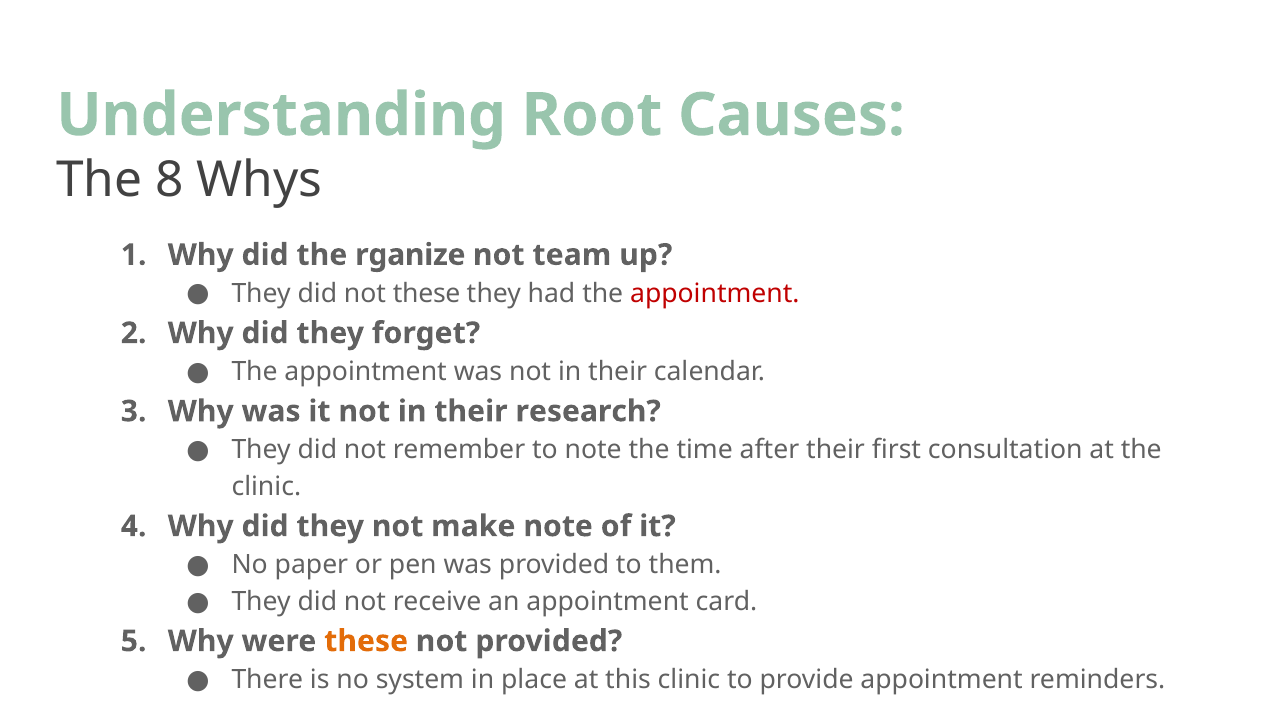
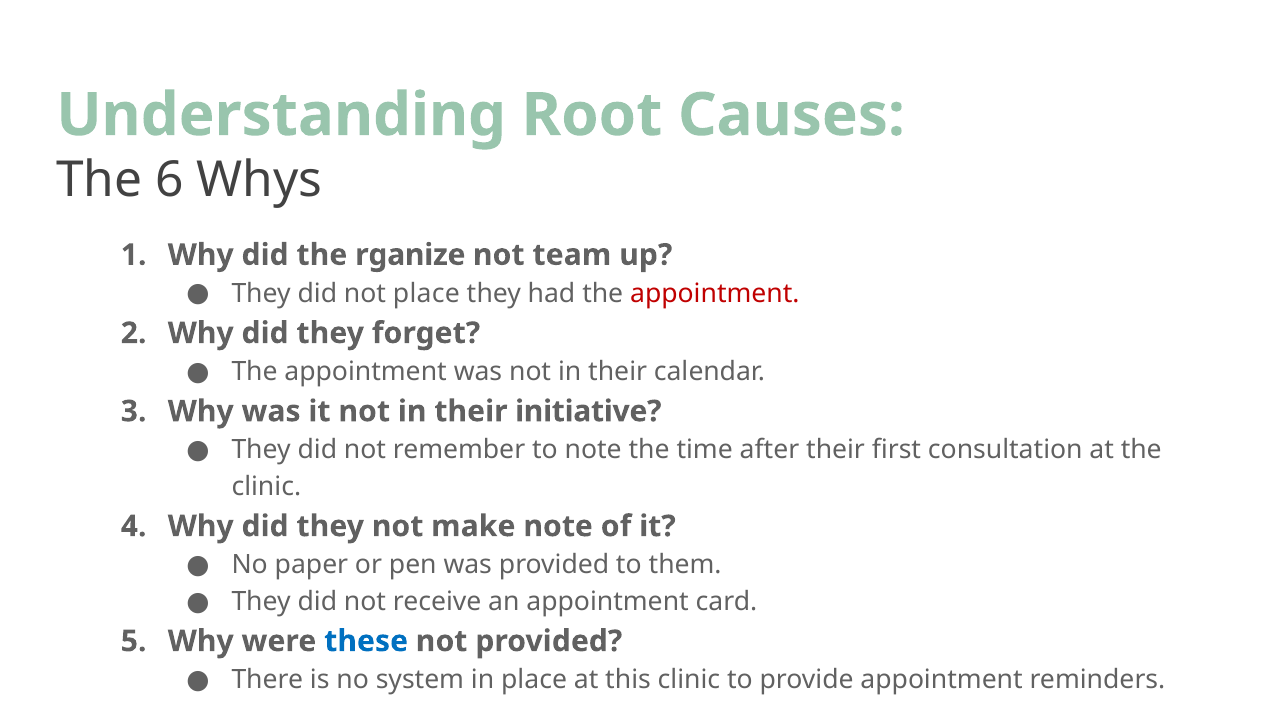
8: 8 -> 6 (169, 180)
not these: these -> place (426, 293)
research: research -> initiative (588, 411)
these colour: orange -> blue (366, 641)
